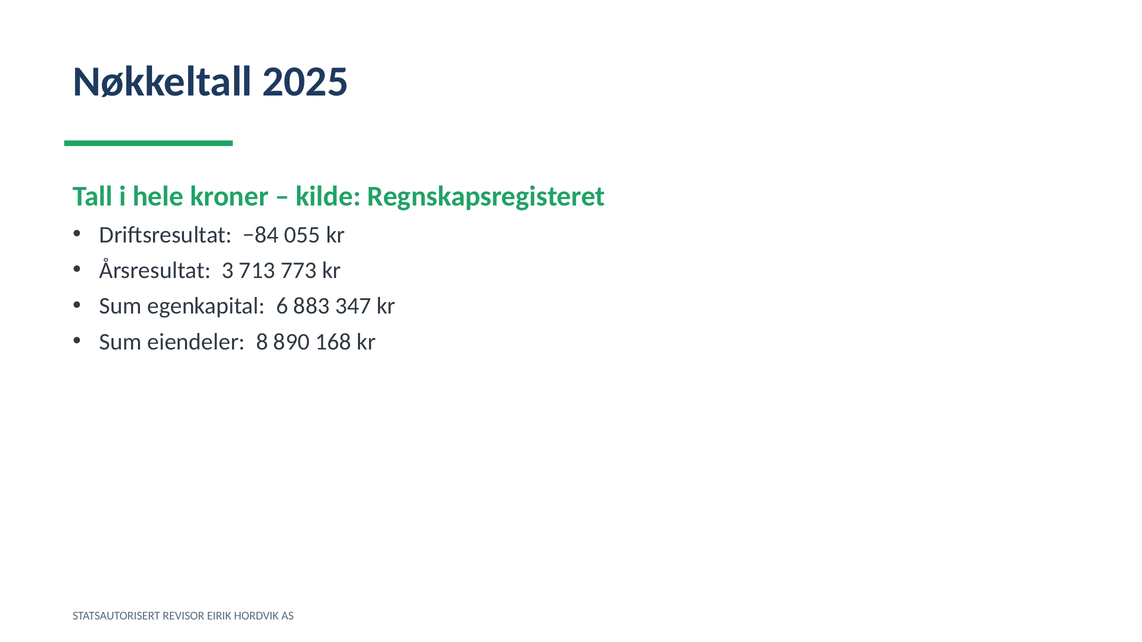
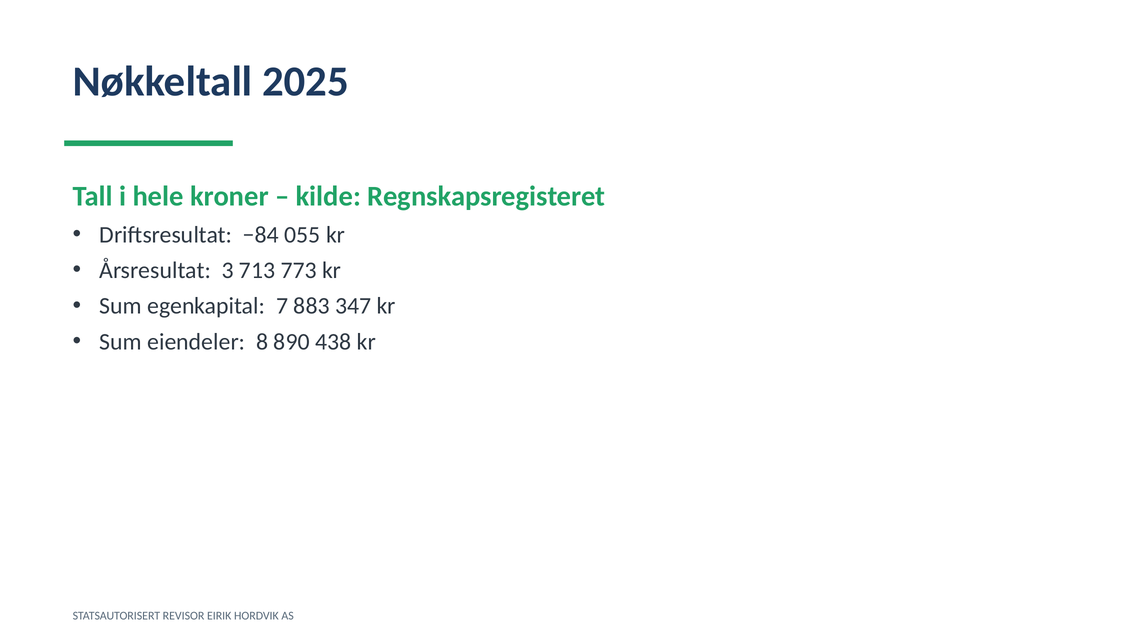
6: 6 -> 7 (282, 306)
168: 168 -> 438 (333, 342)
